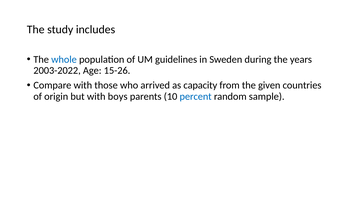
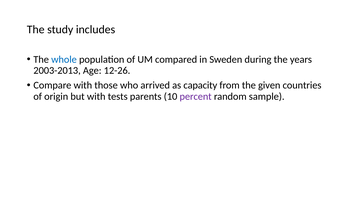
guidelines: guidelines -> compared (176, 59)
2003-2022: 2003-2022 -> 2003-2013 (57, 71)
15-26: 15-26 -> 12-26 (117, 71)
boys: boys -> tests (118, 96)
percent colour: blue -> purple (196, 96)
